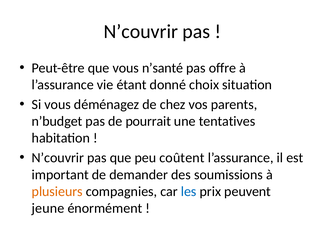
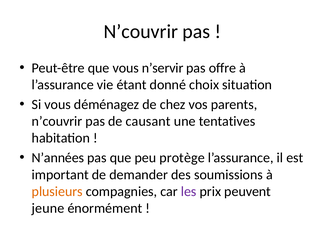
n’santé: n’santé -> n’servir (163, 68)
n’budget: n’budget -> n’couvrir (57, 121)
pourrait: pourrait -> causant (148, 121)
N’couvrir: N’couvrir -> N’années (58, 158)
coûtent: coûtent -> protège (182, 158)
les colour: blue -> purple (189, 191)
